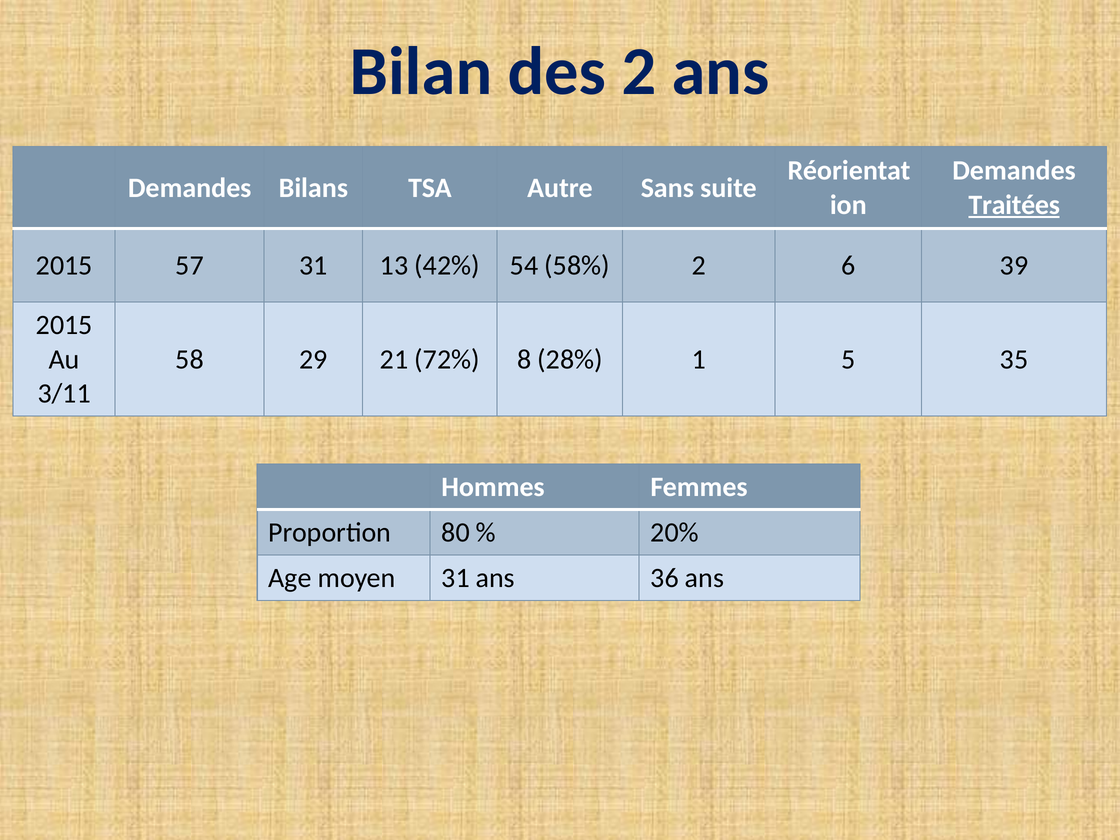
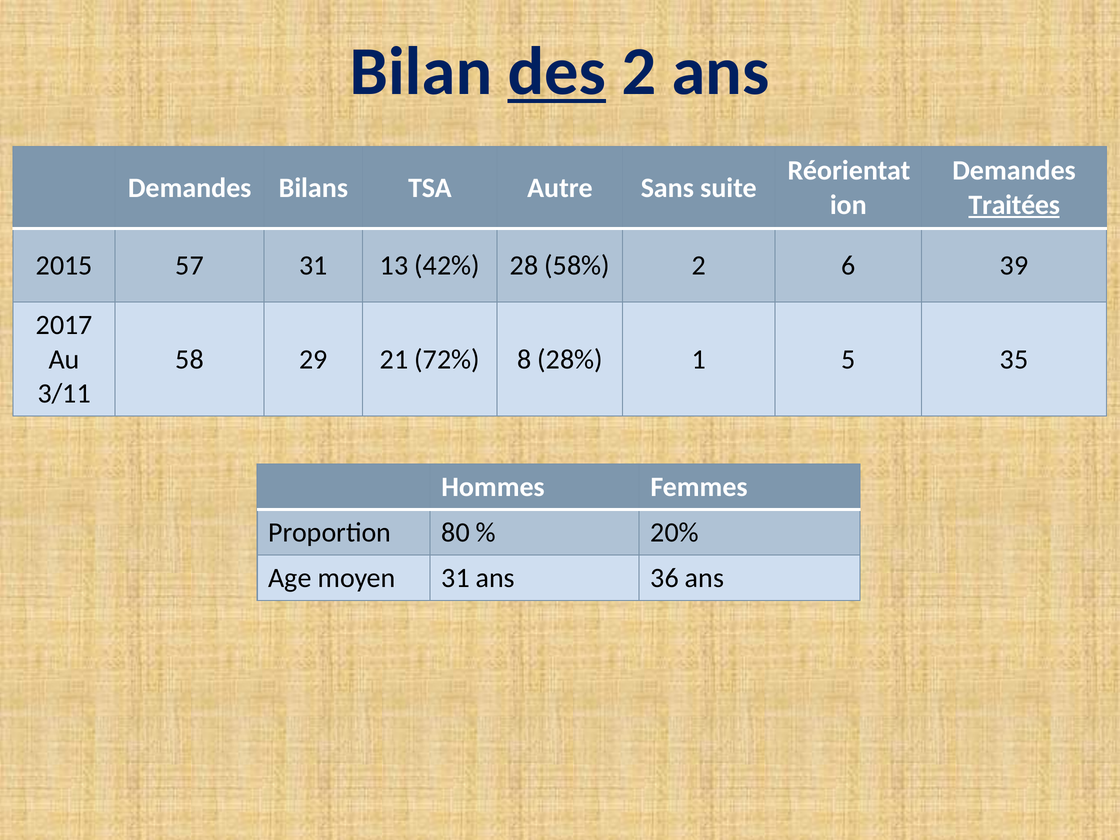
des underline: none -> present (557, 71)
54: 54 -> 28 (524, 266)
2015: 2015 -> 2017 (64, 325)
